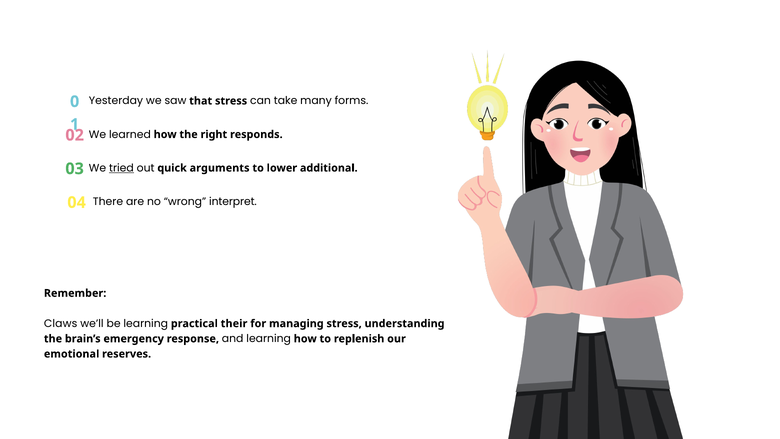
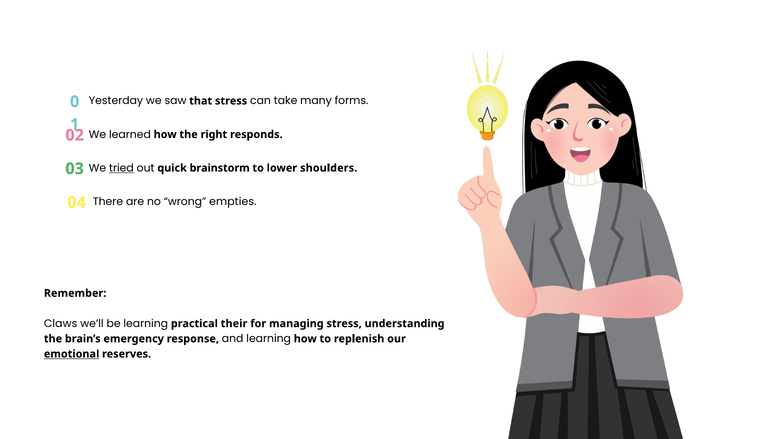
arguments: arguments -> brainstorm (220, 168)
additional: additional -> shoulders (329, 168)
interpret: interpret -> empties (233, 202)
emotional underline: none -> present (72, 354)
